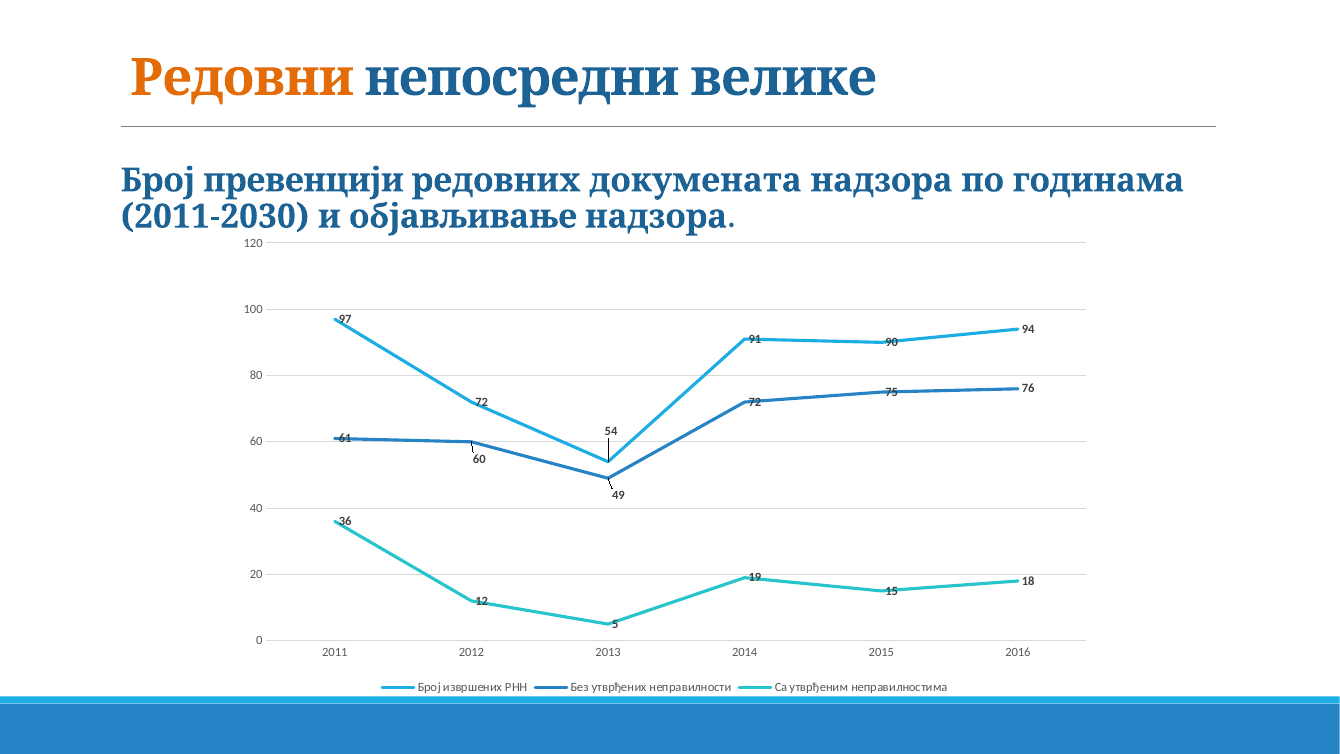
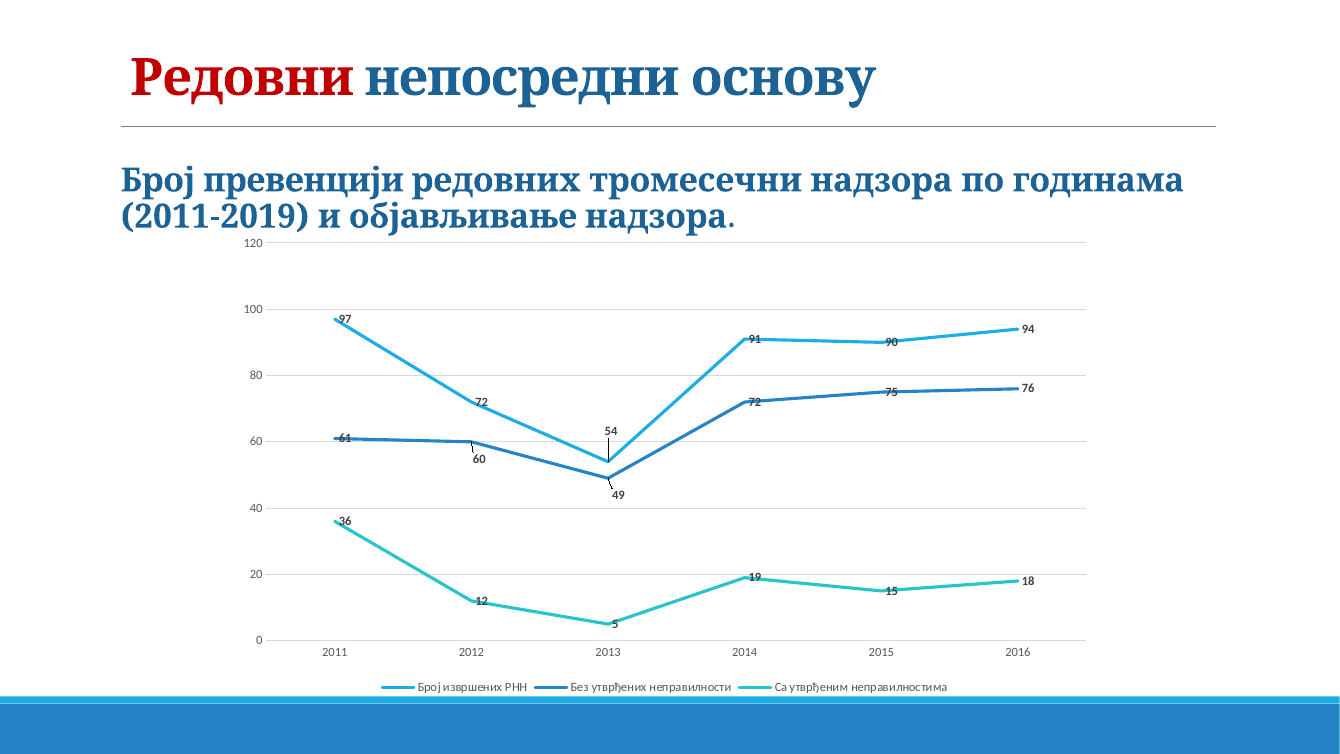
Редовни colour: orange -> red (242, 78)
велике: велике -> основу (784, 78)
докумената: докумената -> тромесечни (696, 180)
2011-2030: 2011-2030 -> 2011-2019 (215, 216)
